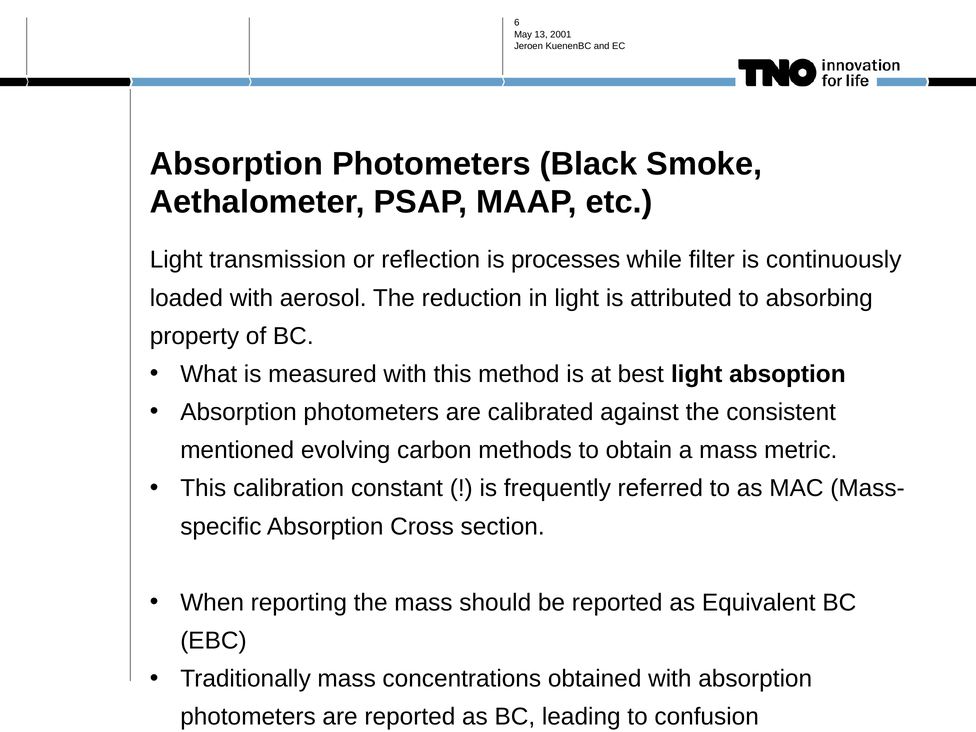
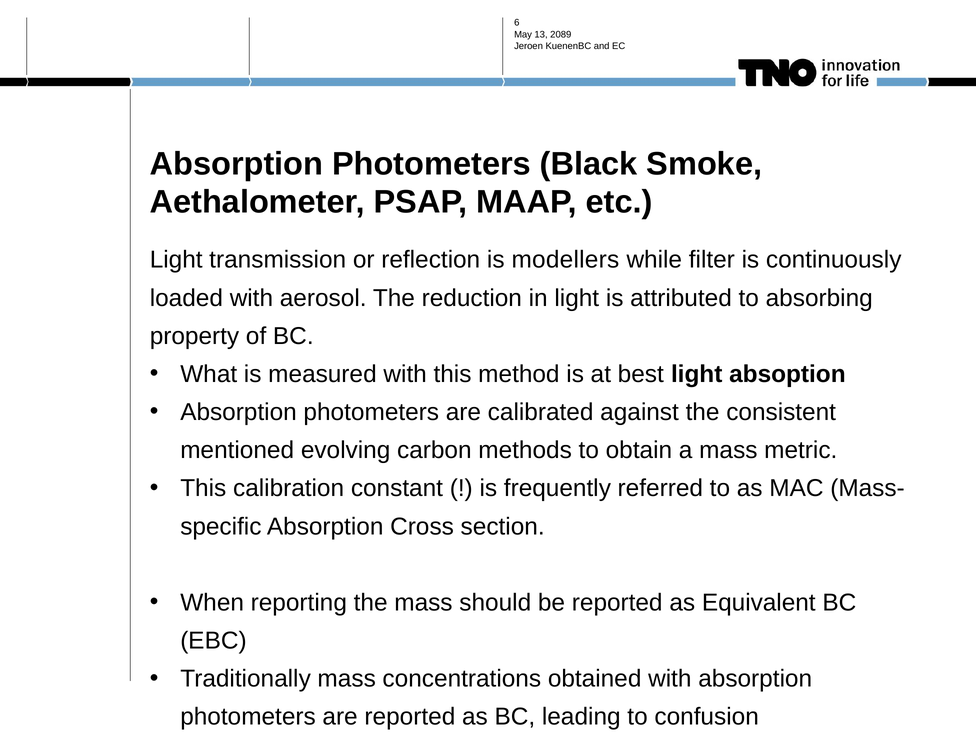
2001: 2001 -> 2089 (561, 34)
processes: processes -> modellers (565, 260)
